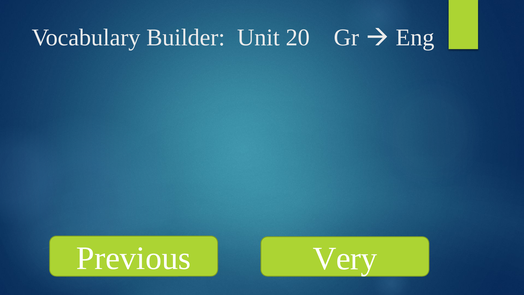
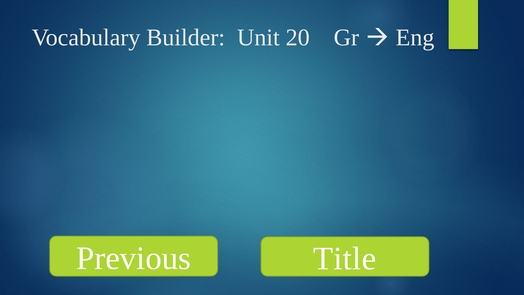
Very: Very -> Title (345, 259)
